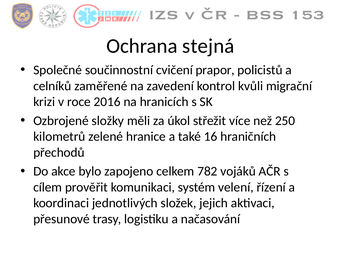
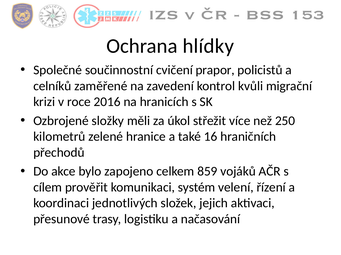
stejná: stejná -> hlídky (208, 46)
782: 782 -> 859 (207, 172)
